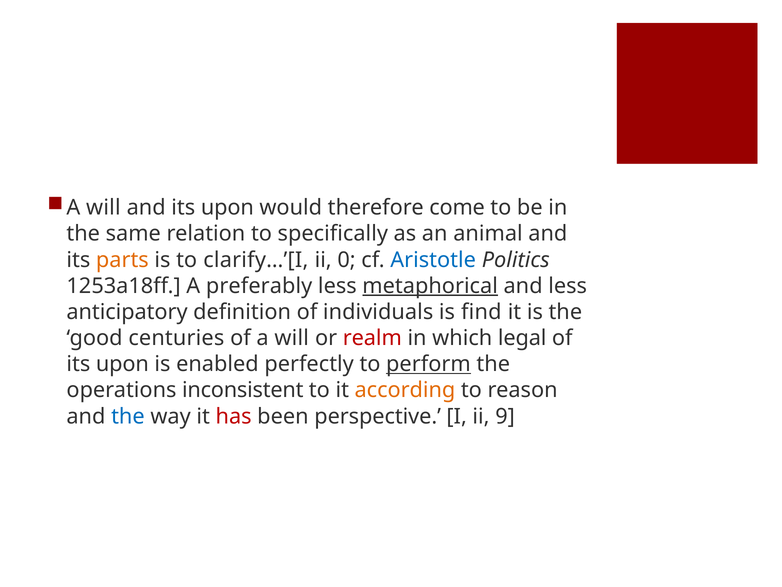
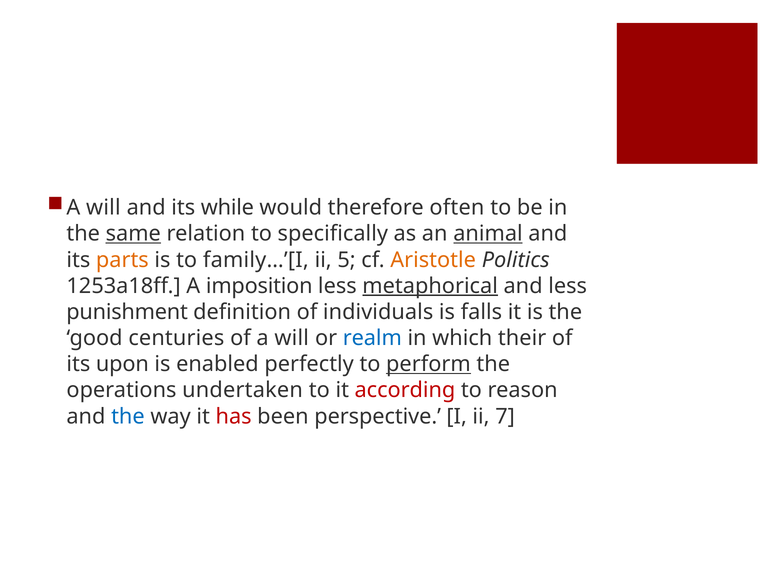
and its upon: upon -> while (227, 207)
come: come -> often (457, 207)
same underline: none -> present (133, 234)
animal underline: none -> present (488, 234)
clarify…’[I: clarify…’[I -> family…’[I (256, 260)
0: 0 -> 5 (347, 260)
Aristotle colour: blue -> orange (433, 260)
preferably: preferably -> imposition (259, 286)
anticipatory: anticipatory -> punishment (127, 312)
find: find -> falls (481, 312)
realm colour: red -> blue (372, 338)
legal: legal -> their (522, 338)
inconsistent: inconsistent -> undertaken (243, 390)
according colour: orange -> red (405, 390)
9: 9 -> 7 (505, 416)
